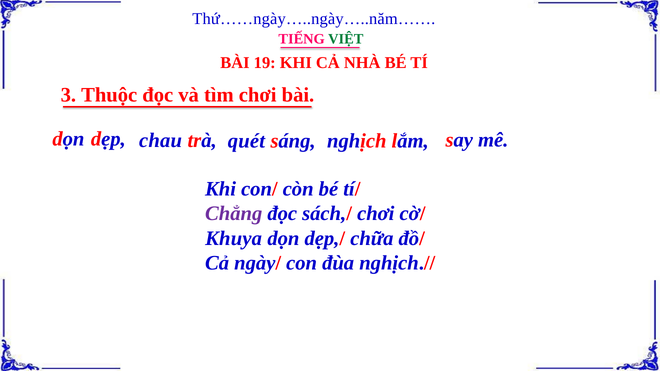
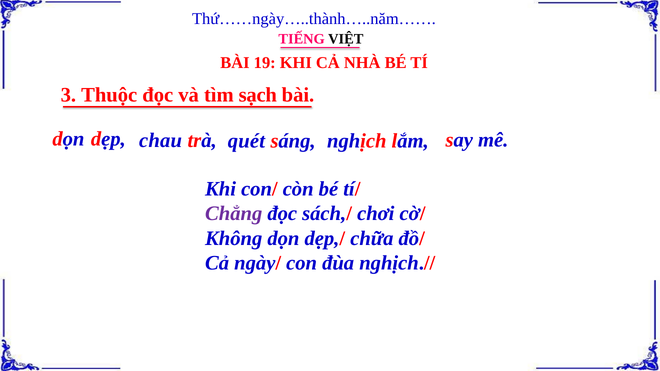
Thứ……ngày…..ngày…..năm……: Thứ……ngày…..ngày…..năm…… -> Thứ……ngày…..thành…..năm…… (314, 19)
VIỆT colour: green -> black (346, 39)
tìm chơi: chơi -> sạch (258, 95)
Khuya: Khuya -> Không (234, 238)
